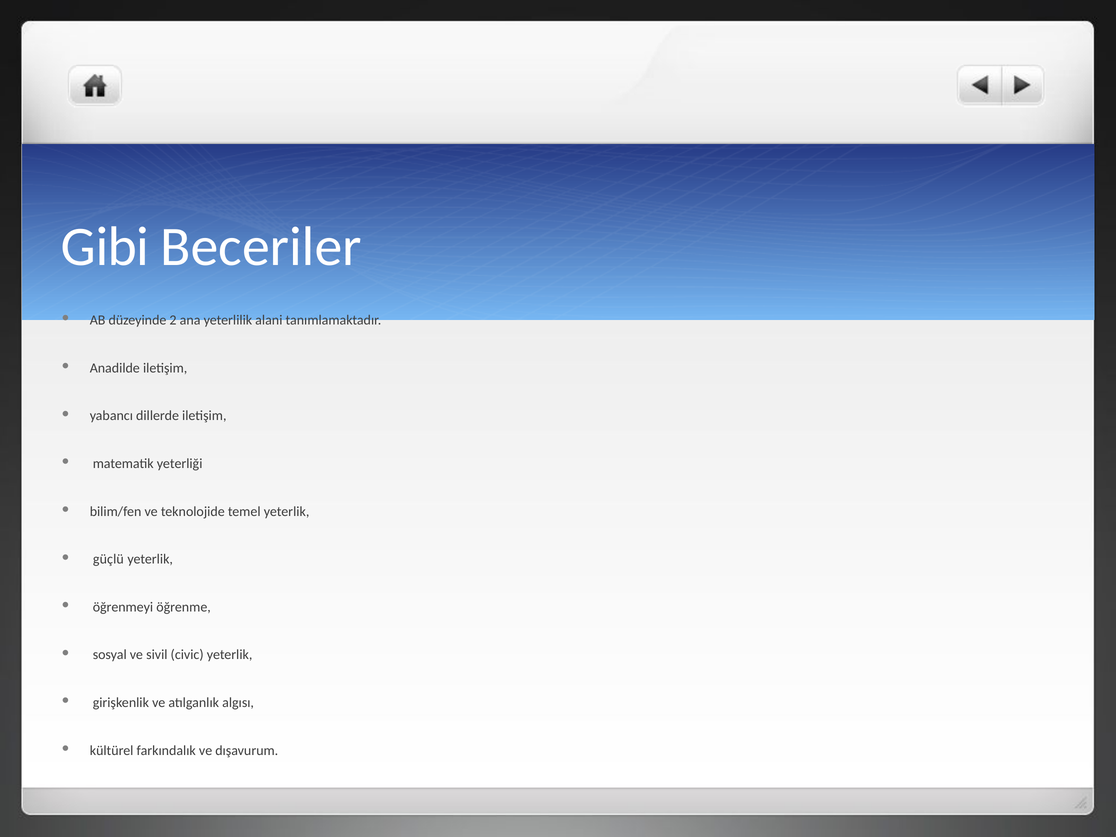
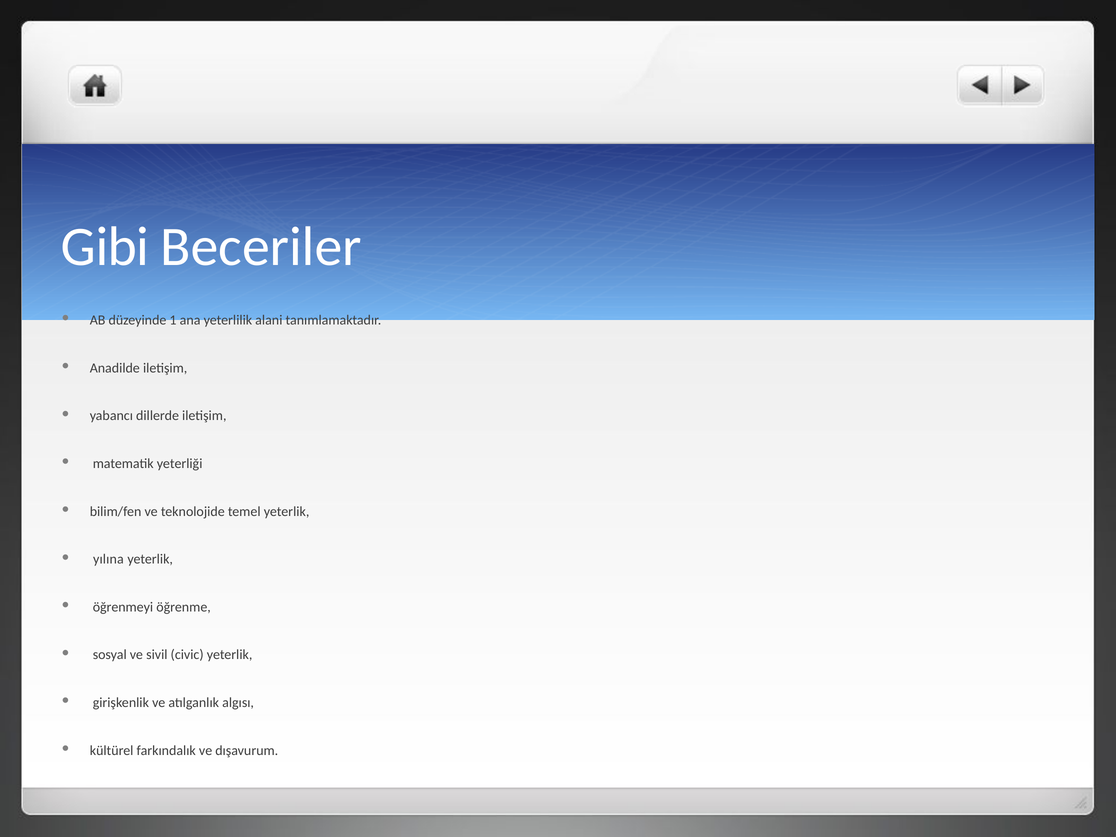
2: 2 -> 1 (173, 320)
güçlü: güçlü -> yılına (108, 559)
